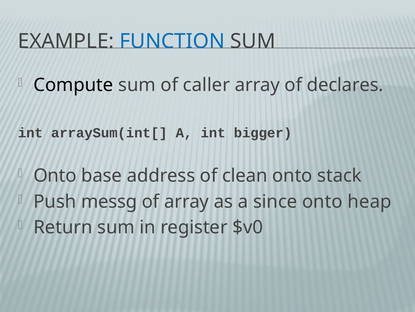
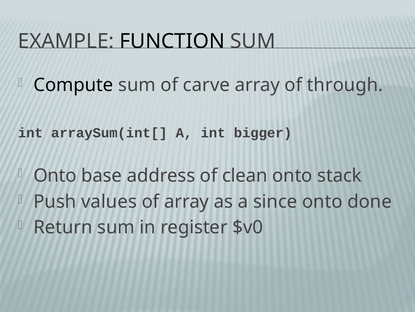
FUNCTION colour: blue -> black (172, 41)
caller: caller -> carve (206, 85)
declares: declares -> through (345, 85)
messg: messg -> values (109, 201)
heap: heap -> done (370, 201)
